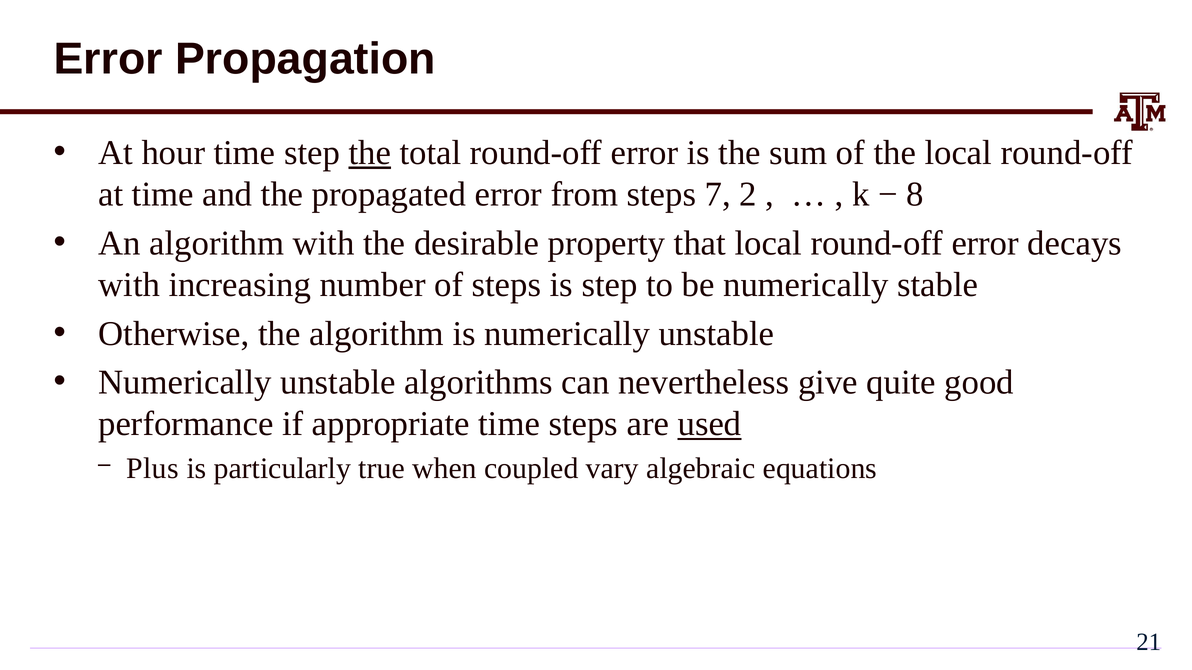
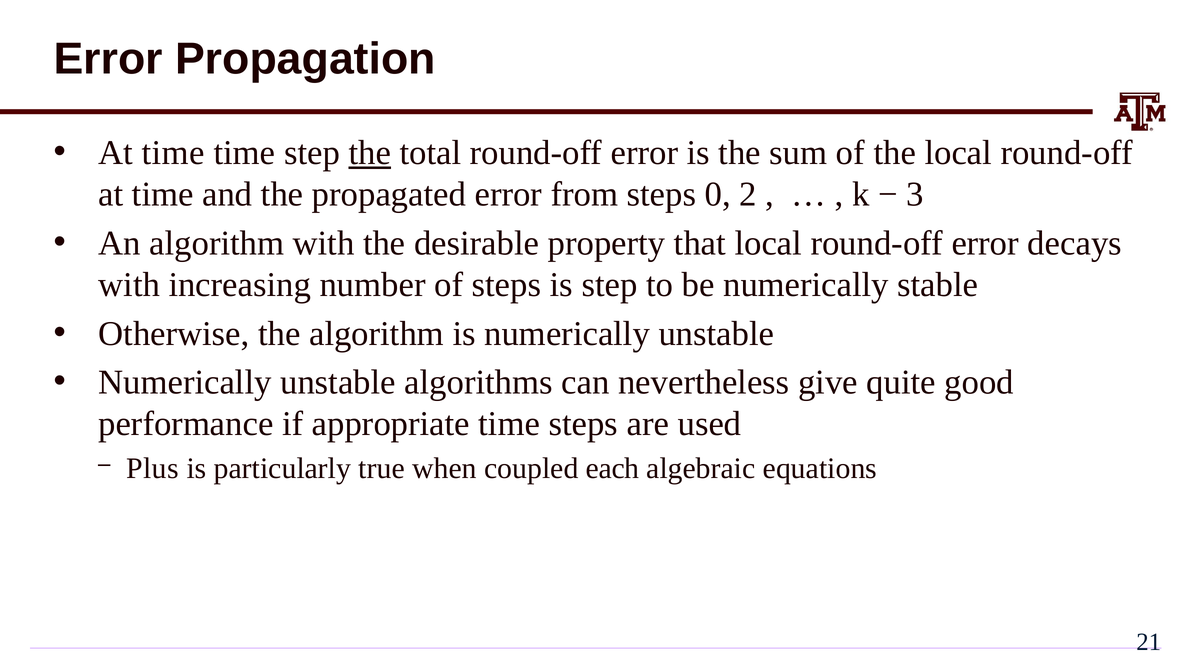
hour: hour -> time (173, 153)
7: 7 -> 0 (718, 195)
8: 8 -> 3 (915, 195)
used underline: present -> none (709, 424)
vary: vary -> each (613, 469)
